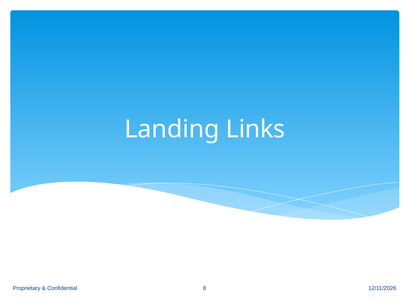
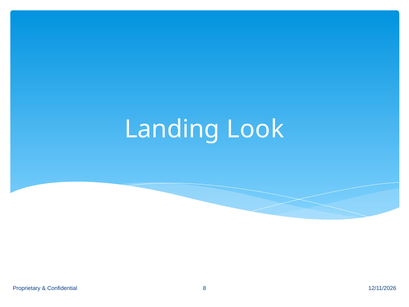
Links: Links -> Look (255, 129)
